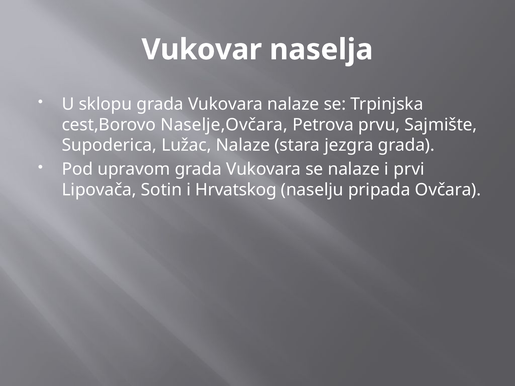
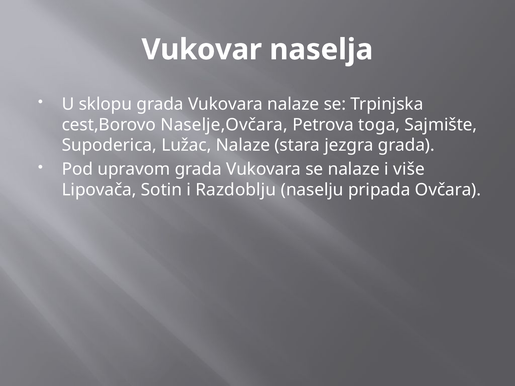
prvu: prvu -> toga (379, 125)
prvi: prvi -> više (409, 169)
Hrvatskog: Hrvatskog -> Razdoblju (236, 190)
